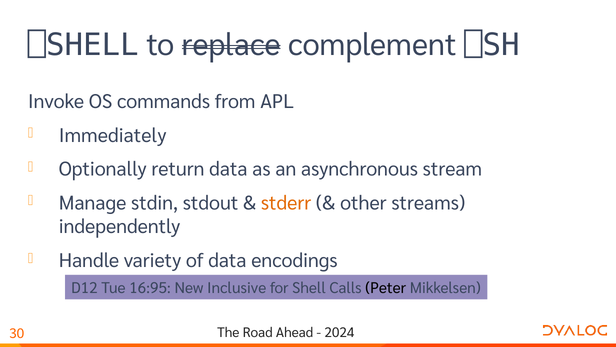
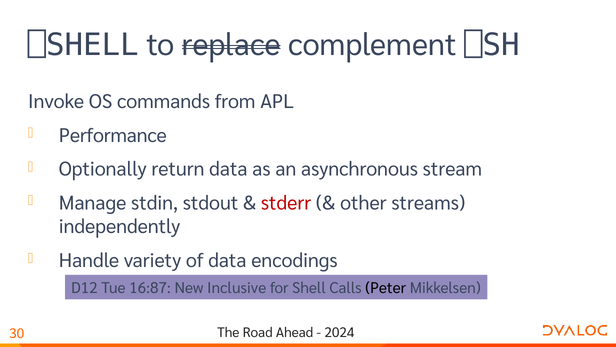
Immediately: Immediately -> Performance (113, 135)
stderr colour: orange -> red (286, 203)
16:95: 16:95 -> 16:87 (150, 288)
